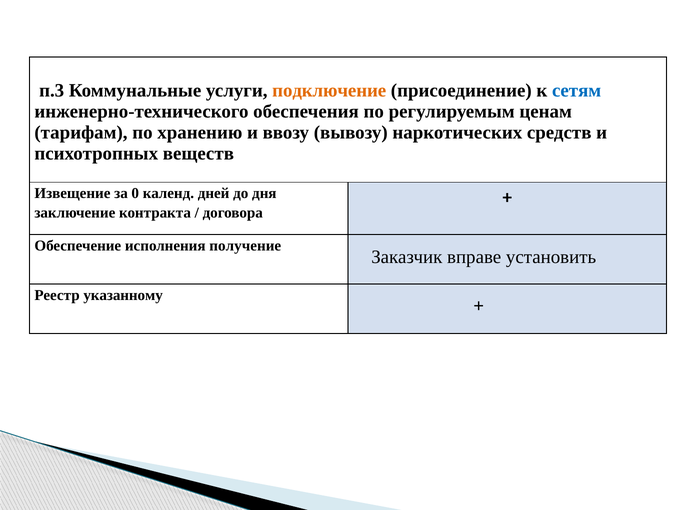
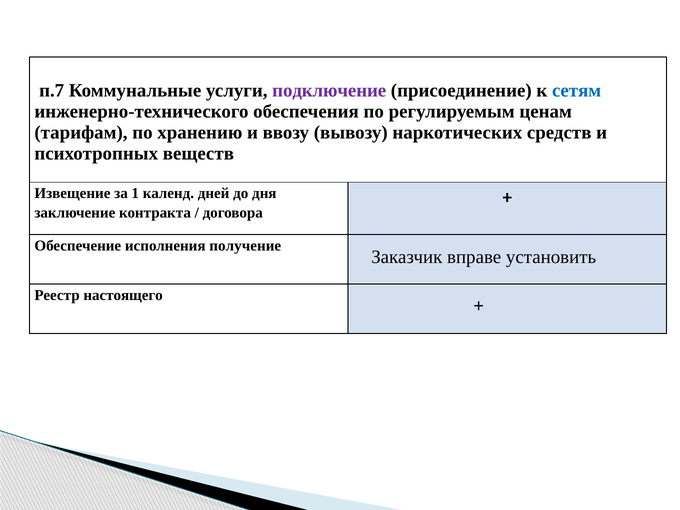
п.3: п.3 -> п.7 (52, 91)
подключение colour: orange -> purple (329, 91)
0: 0 -> 1 (135, 193)
указанному: указанному -> настоящего (123, 295)
